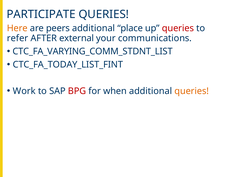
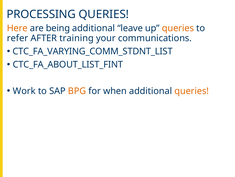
PARTICIPATE: PARTICIPATE -> PROCESSING (41, 14)
peers: peers -> being (58, 28)
place: place -> leave (130, 28)
queries colour: red -> orange (178, 28)
external: external -> training (77, 38)
CTC_FA_TODAY_LIST_FINT: CTC_FA_TODAY_LIST_FINT -> CTC_FA_ABOUT_LIST_FINT (68, 64)
BPG colour: red -> orange (77, 91)
